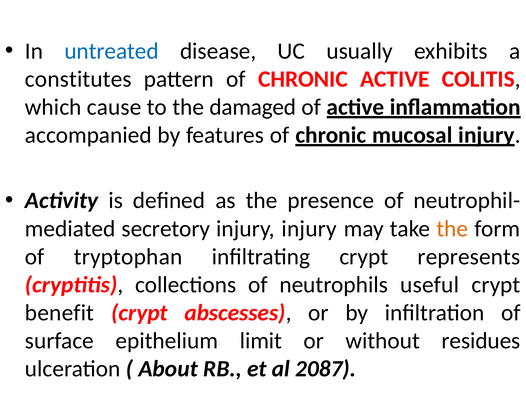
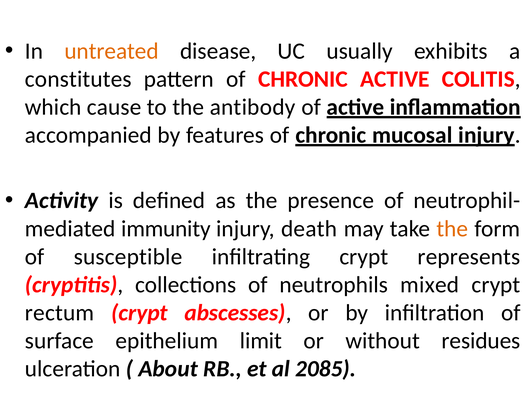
untreated colour: blue -> orange (112, 51)
damaged: damaged -> antibody (253, 107)
secretory: secretory -> immunity (166, 229)
injury injury: injury -> death (309, 229)
tryptophan: tryptophan -> susceptible (128, 257)
useful: useful -> mixed (430, 285)
benefit: benefit -> rectum (60, 313)
2087: 2087 -> 2085 (326, 369)
